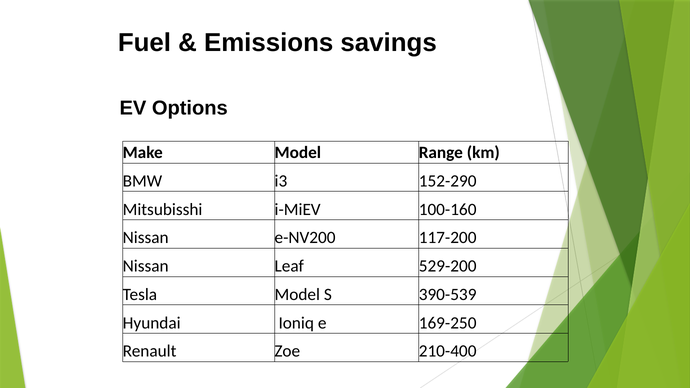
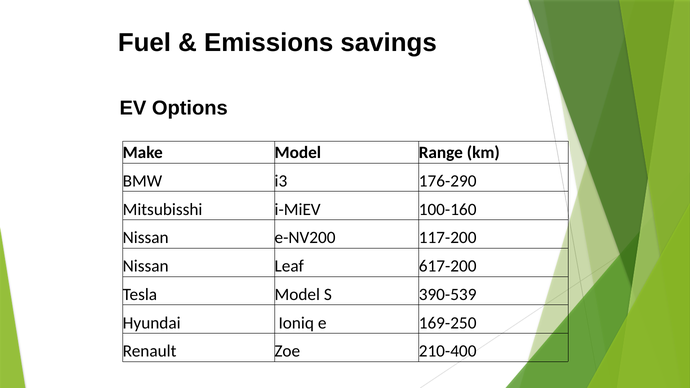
152-290: 152-290 -> 176-290 (448, 181)
529-200: 529-200 -> 617-200 (448, 266)
